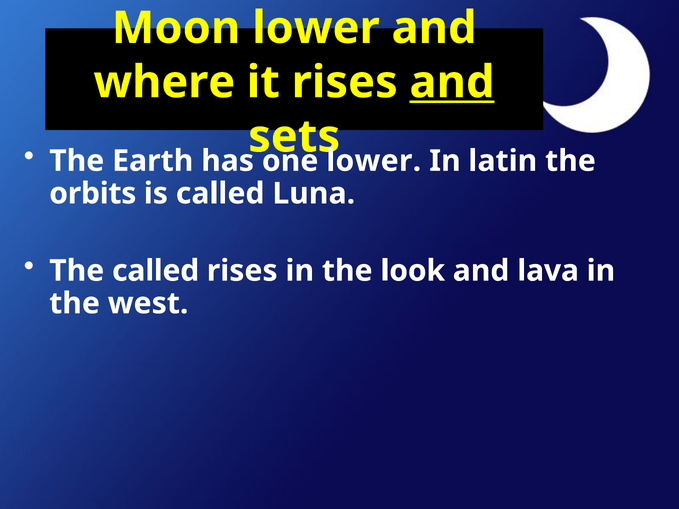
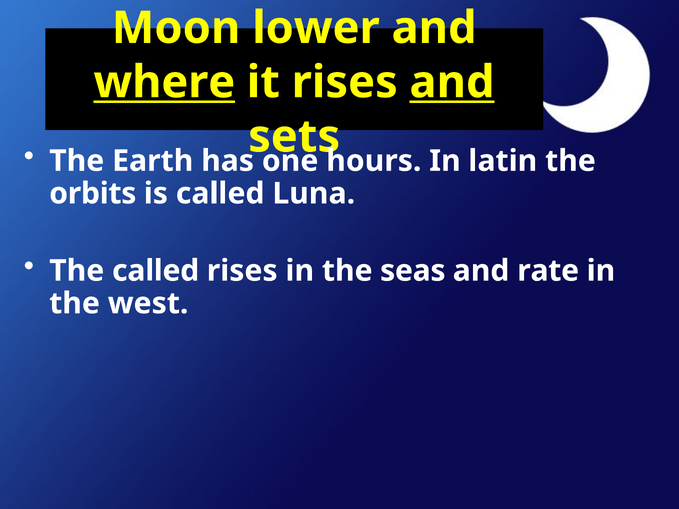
where underline: none -> present (164, 82)
lower: lower -> hours (374, 161)
look: look -> seas (413, 271)
lava: lava -> rate (548, 271)
